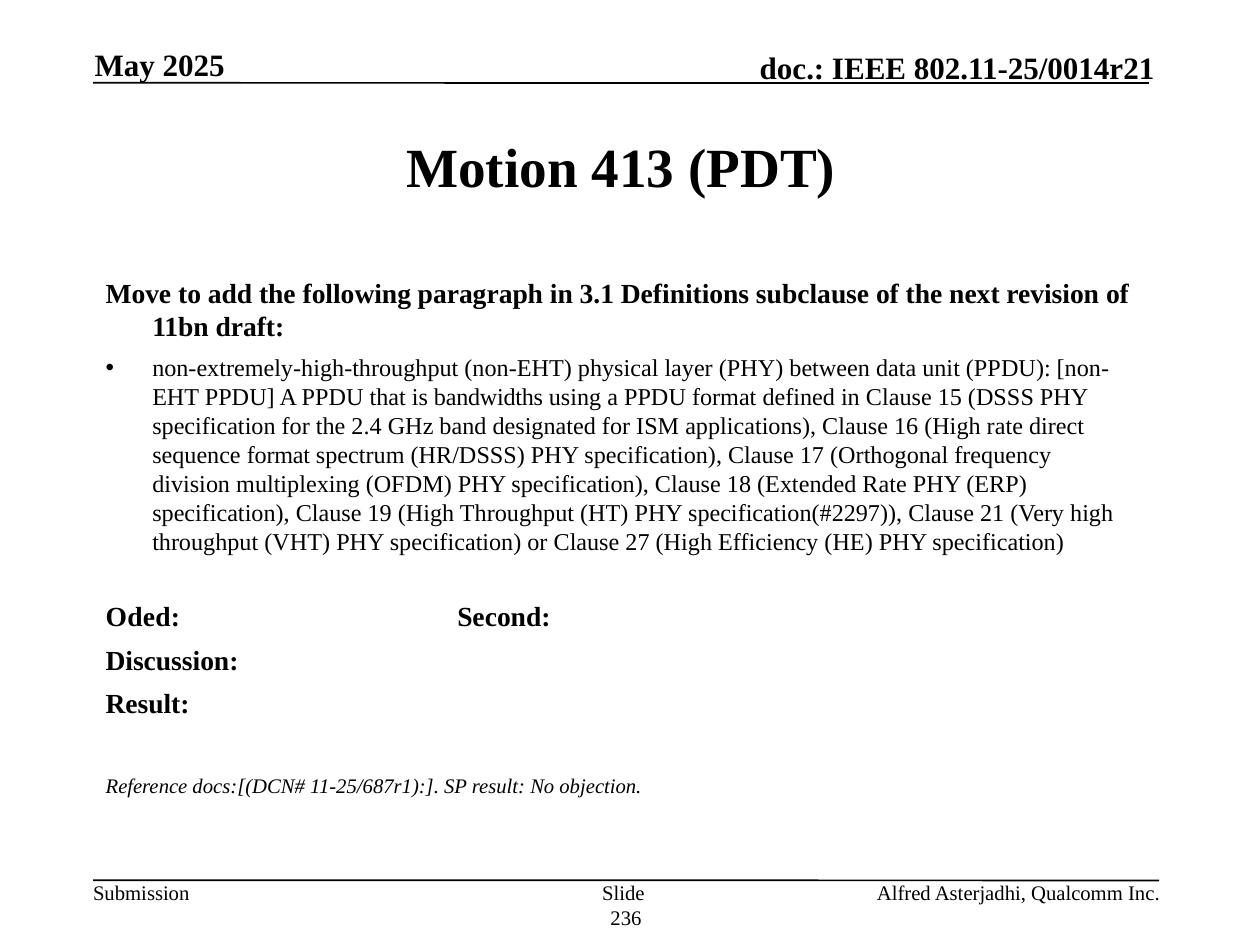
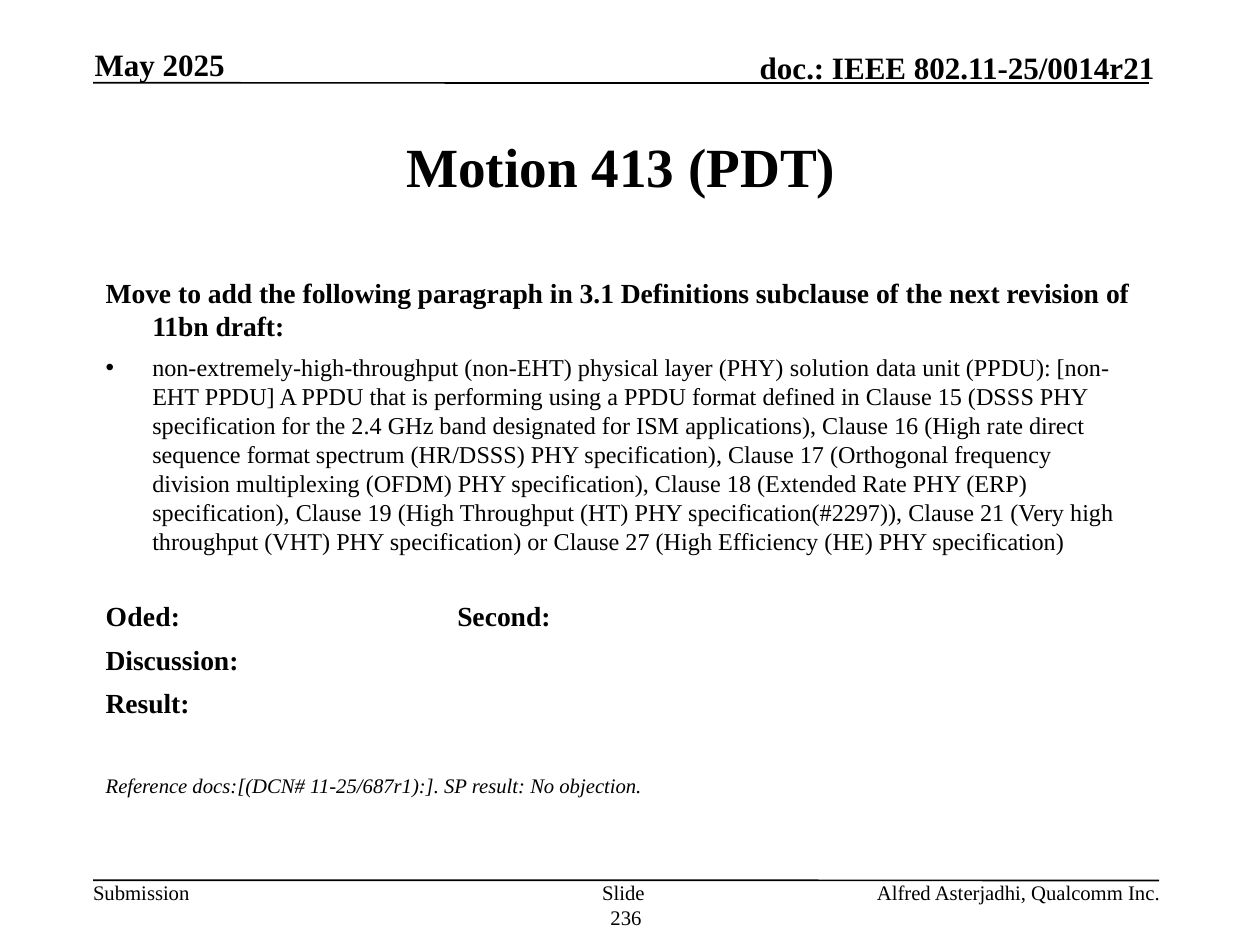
between: between -> solution (830, 368)
bandwidths: bandwidths -> performing (488, 397)
